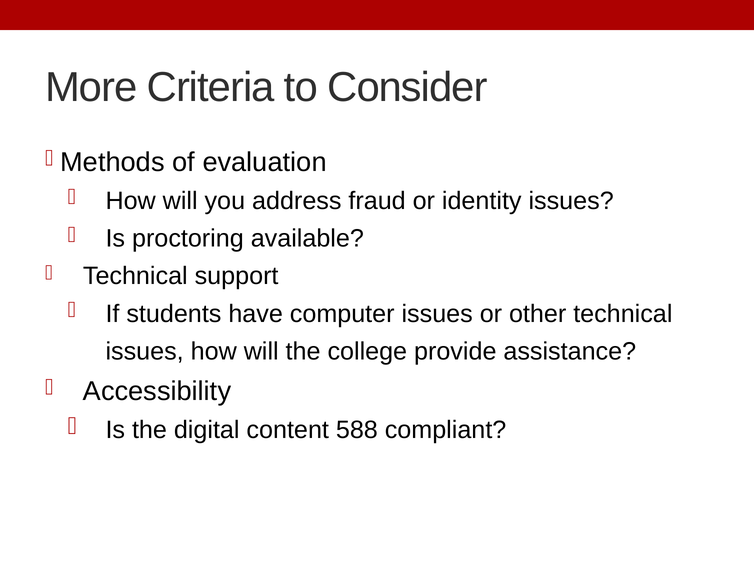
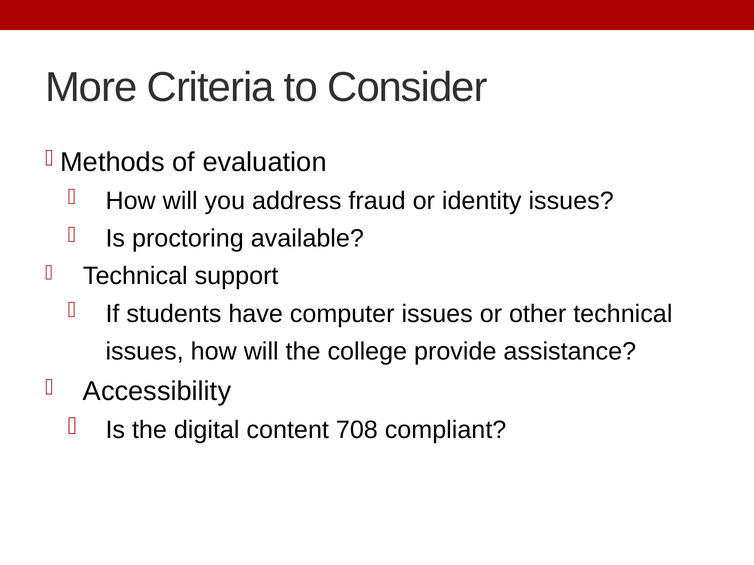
588: 588 -> 708 (357, 430)
